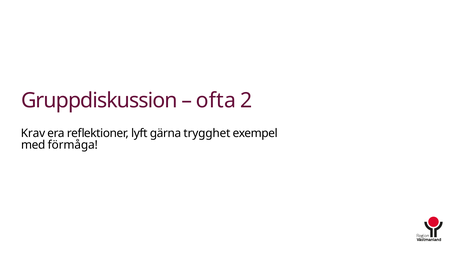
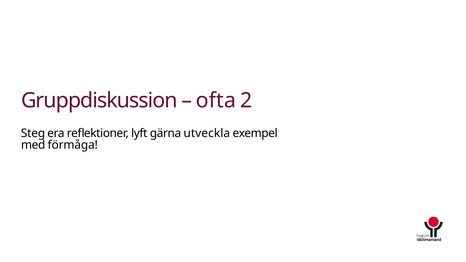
Krav: Krav -> Steg (33, 133)
trygghet: trygghet -> utveckla (207, 133)
